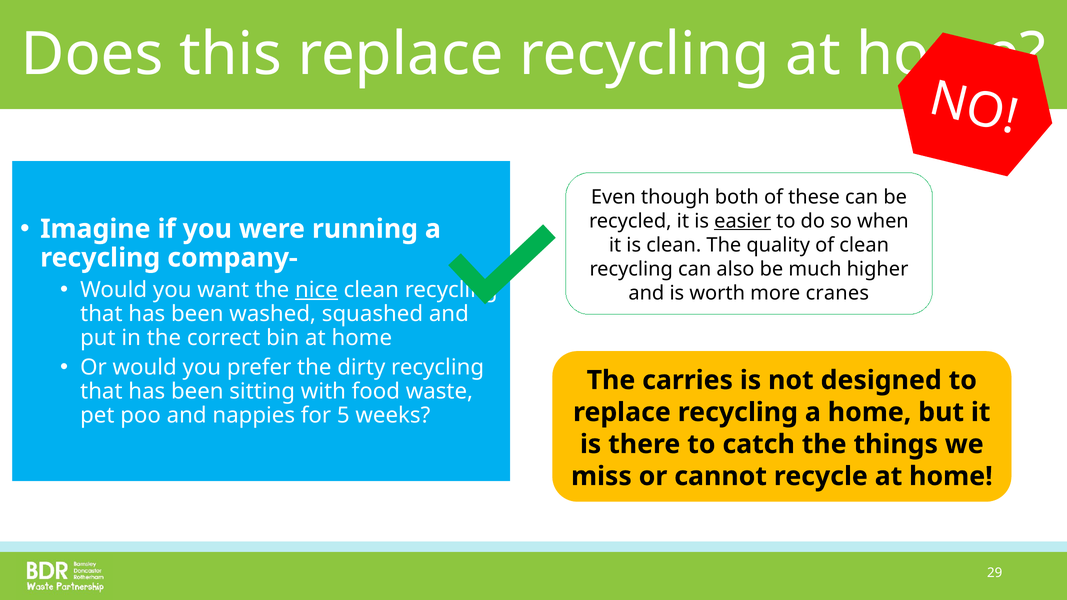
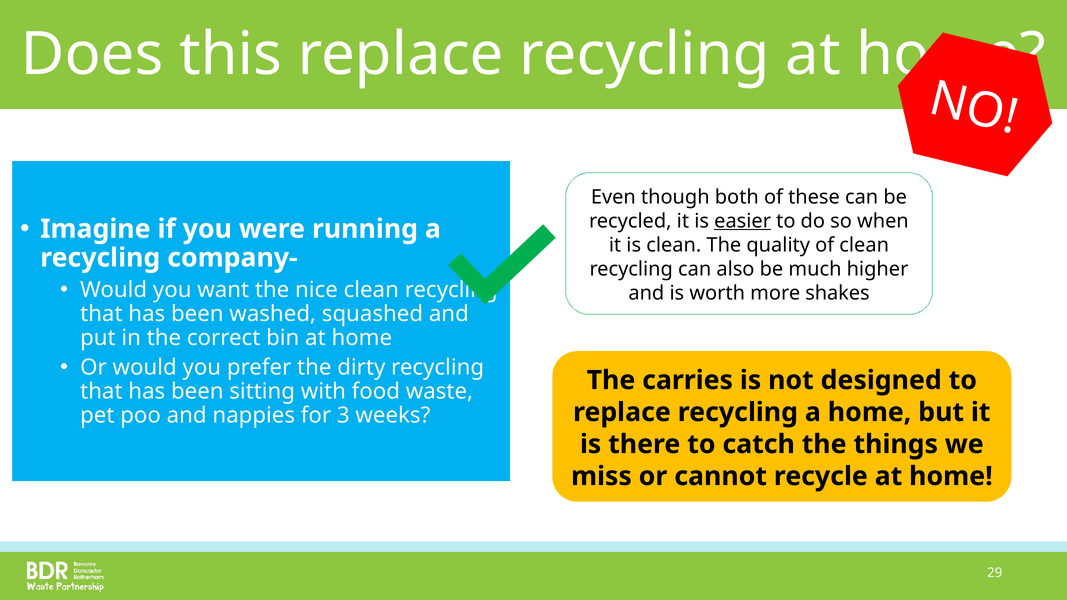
nice underline: present -> none (316, 290)
cranes: cranes -> shakes (837, 293)
5: 5 -> 3 (343, 415)
